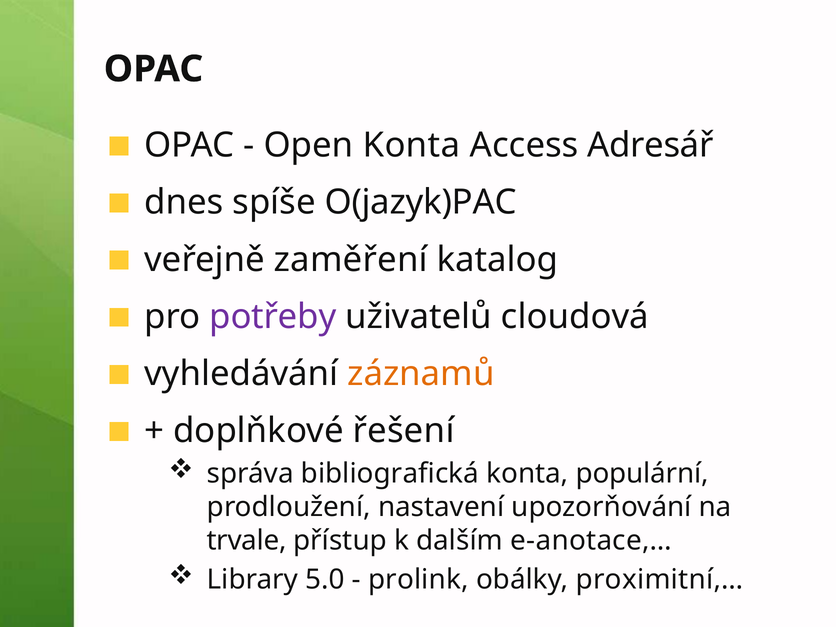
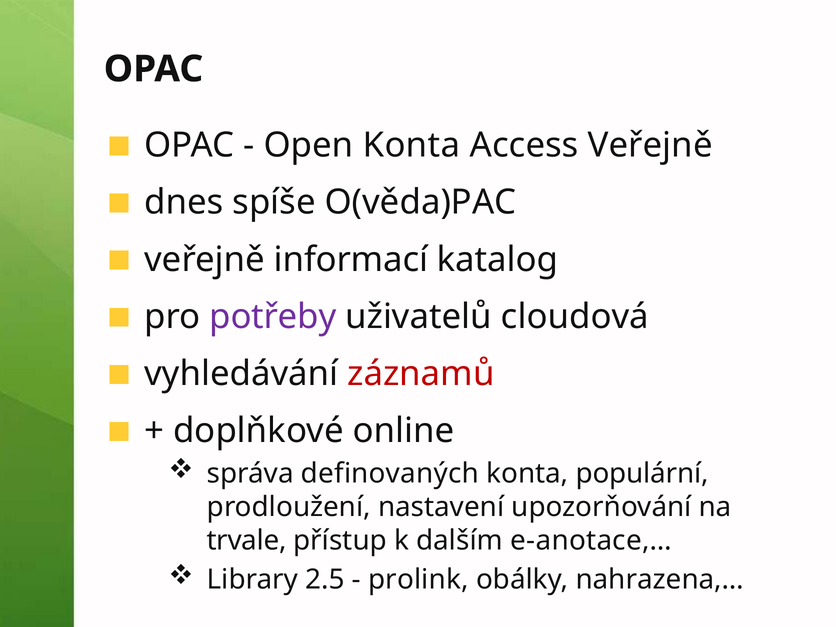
Access Adresář: Adresář -> Veřejně (650, 145)
O(jazyk)PAC: O(jazyk)PAC -> O(věda)PAC (420, 202)
zaměření: zaměření -> informací (351, 260)
záznamů colour: orange -> red (421, 374)
řešení: řešení -> online (404, 431)
bibliografická: bibliografická -> definovaných (390, 474)
5.0: 5.0 -> 2.5 (325, 580)
proximitní,…: proximitní,… -> nahrazena,… (660, 580)
